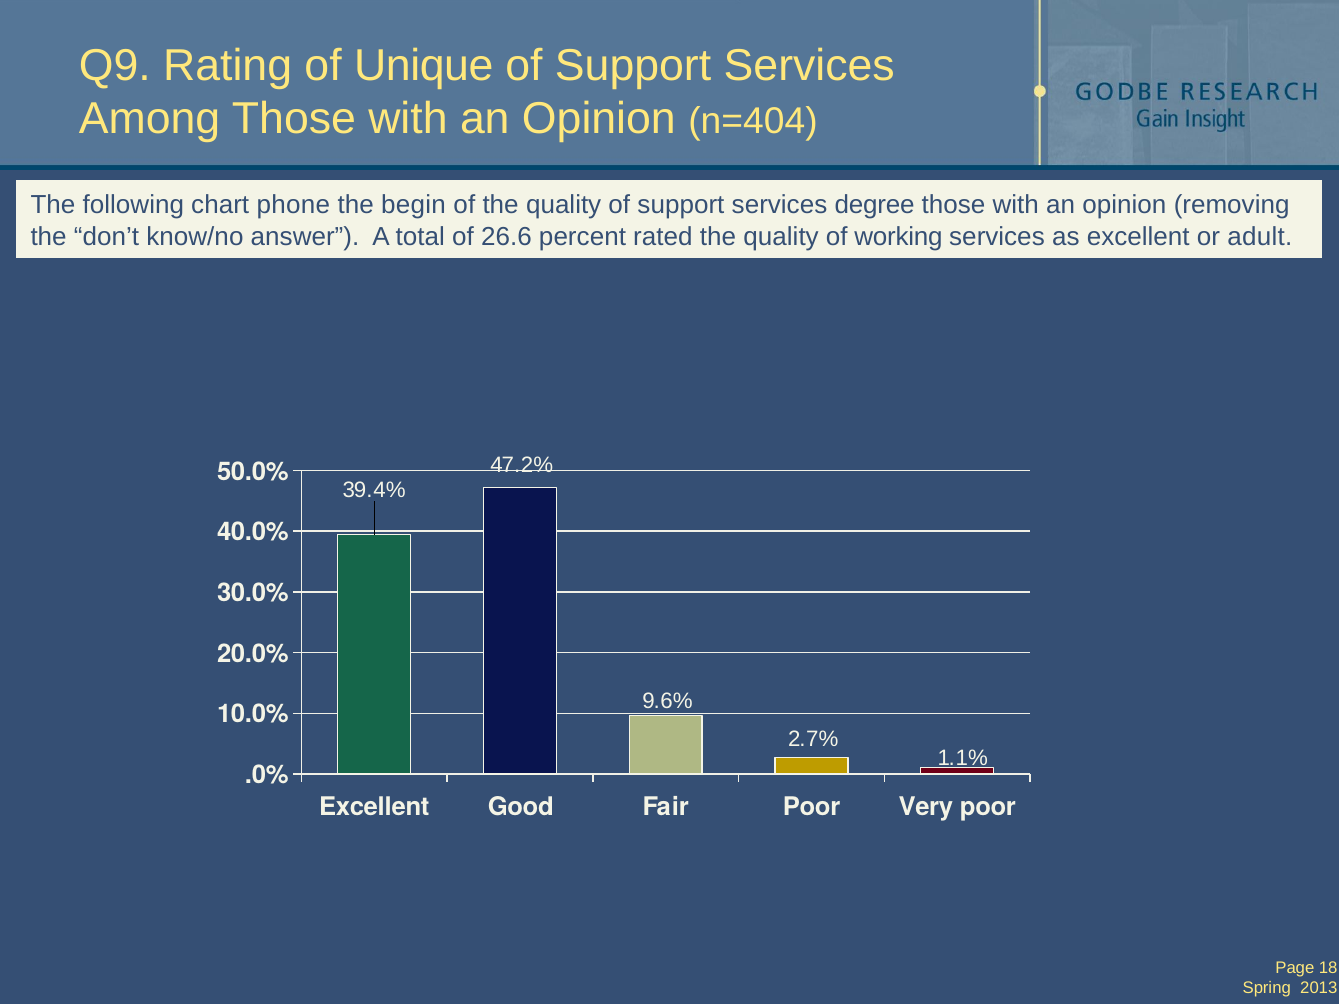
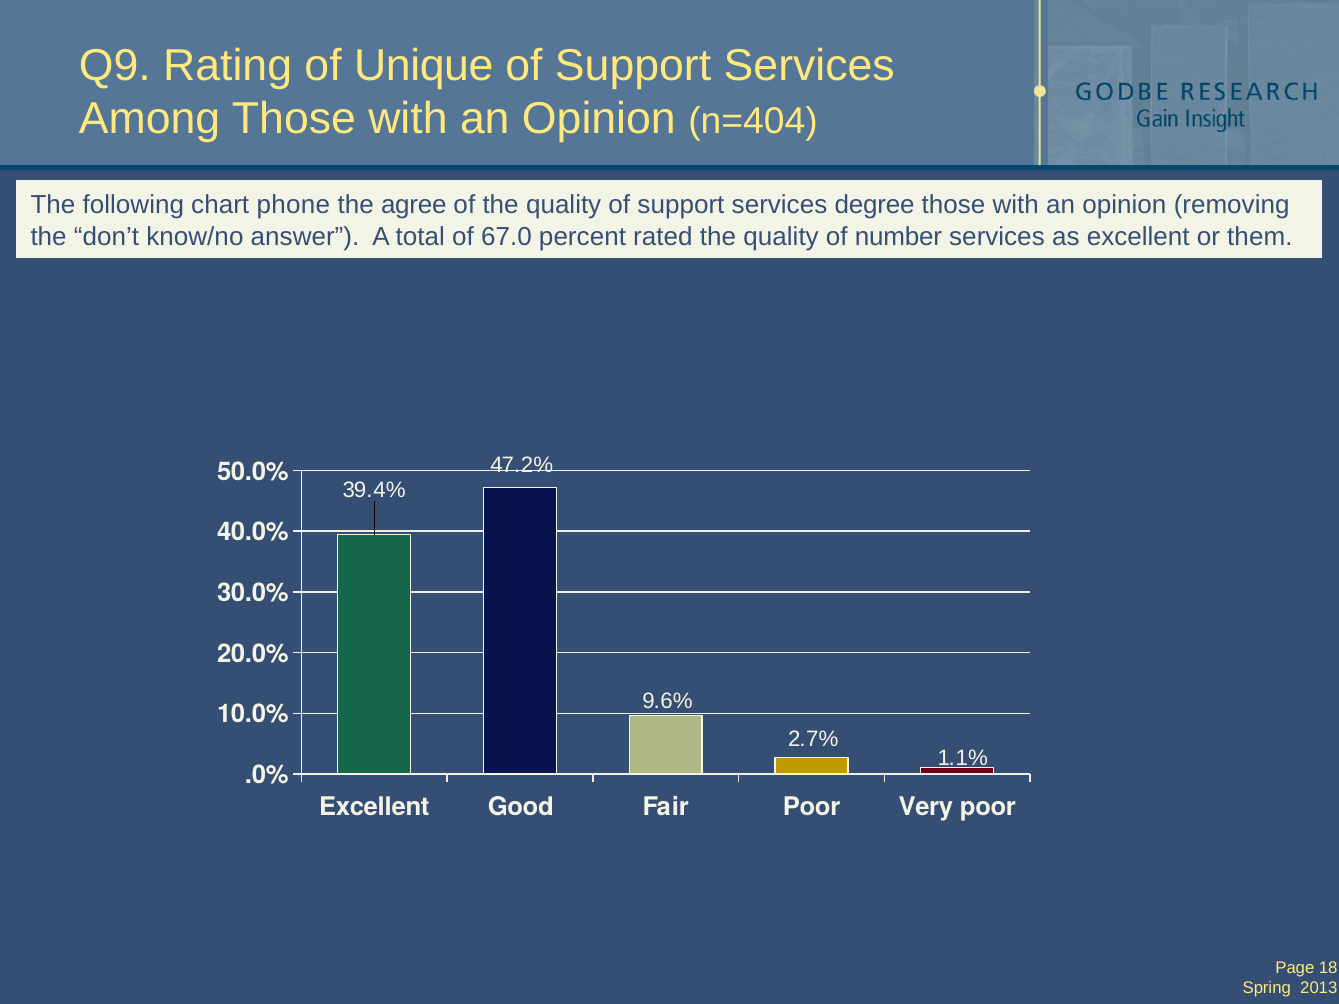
begin: begin -> agree (414, 205)
26.6: 26.6 -> 67.0 (506, 237)
working: working -> number (898, 237)
adult: adult -> them (1260, 237)
